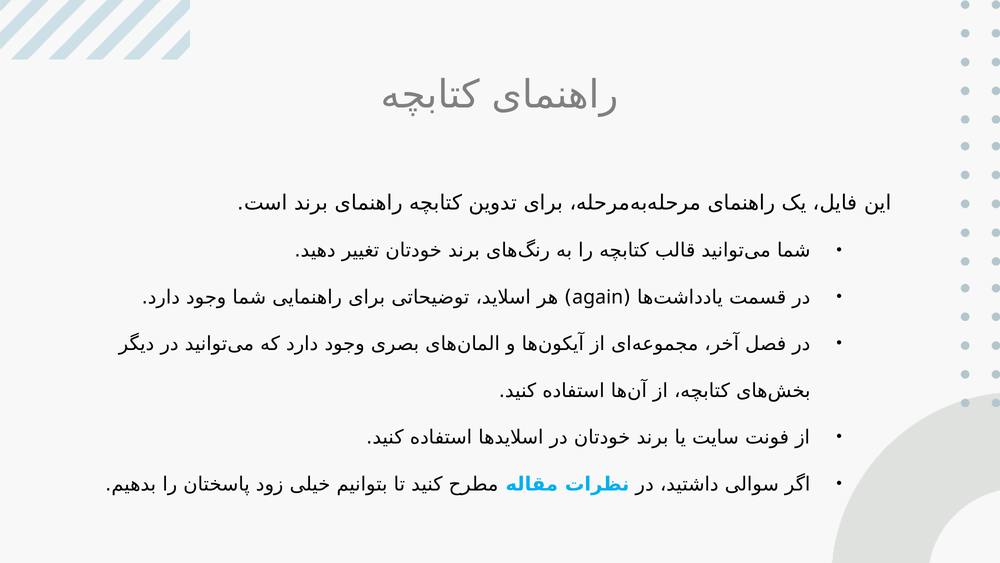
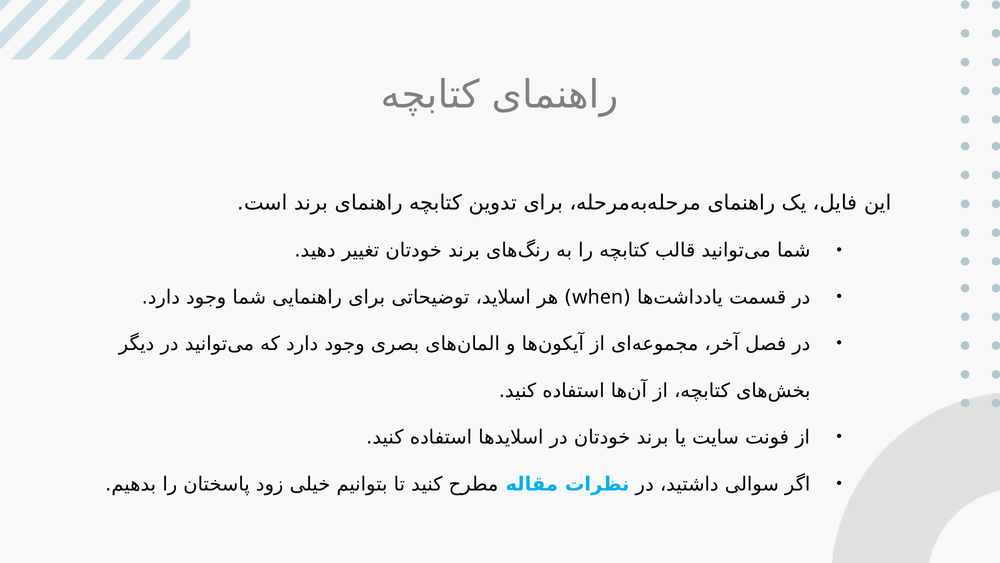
again: again -> when (598, 297)
